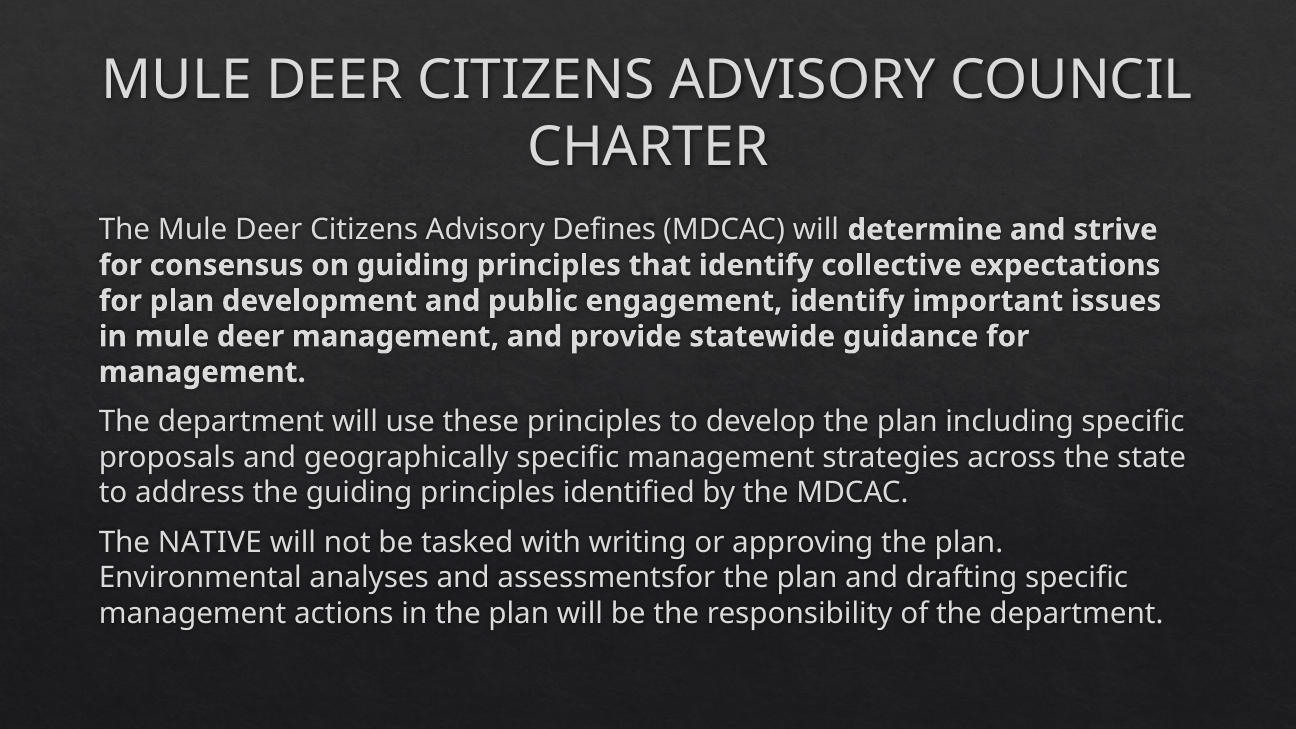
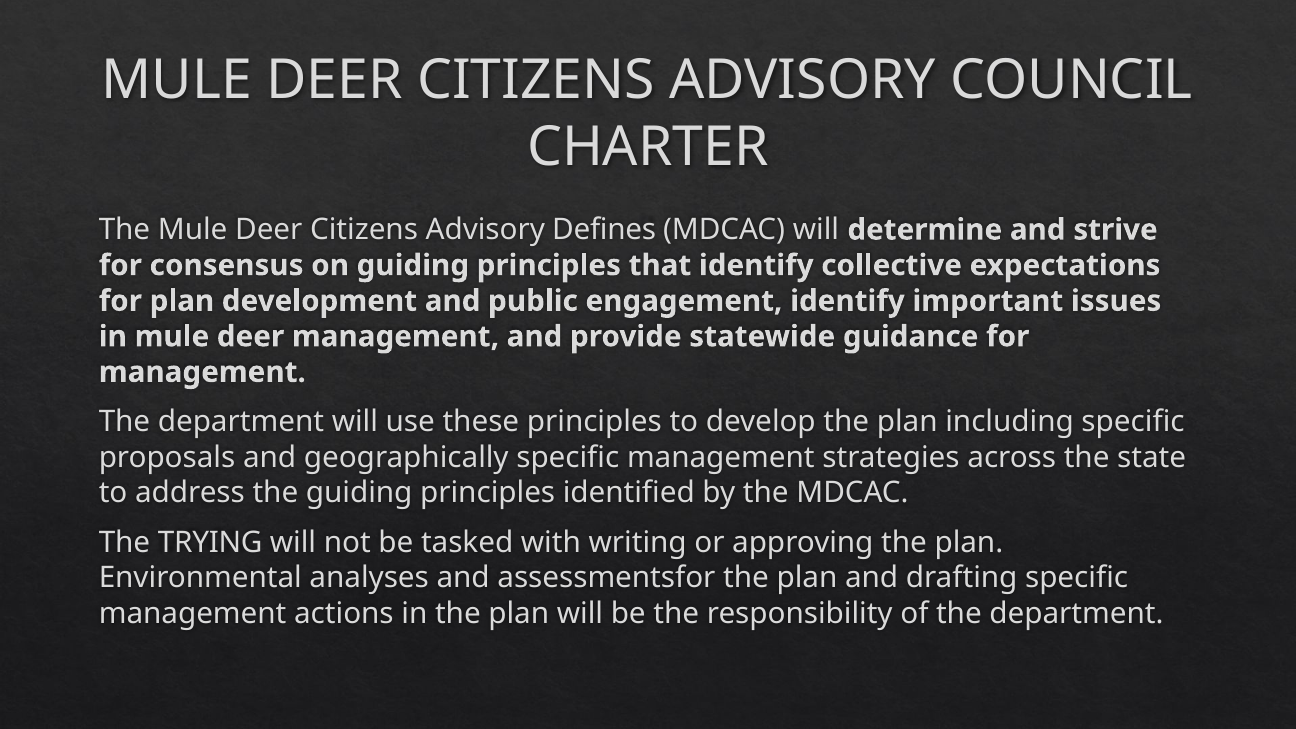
NATIVE: NATIVE -> TRYING (210, 543)
